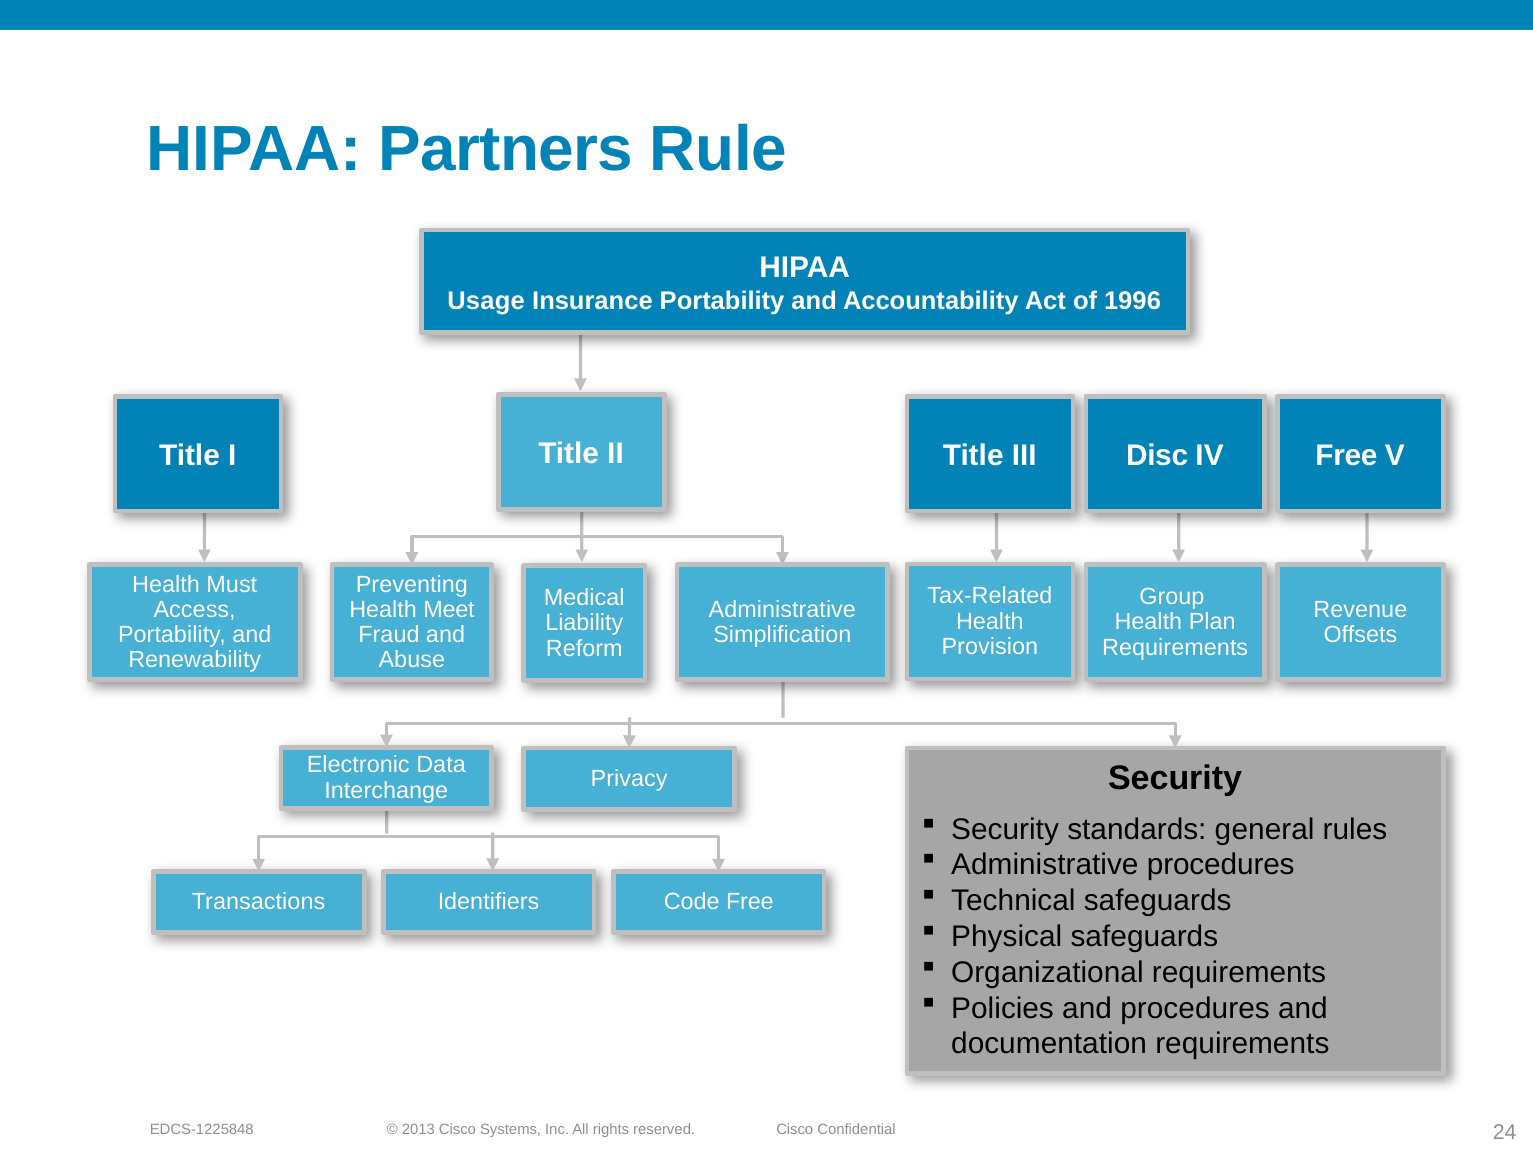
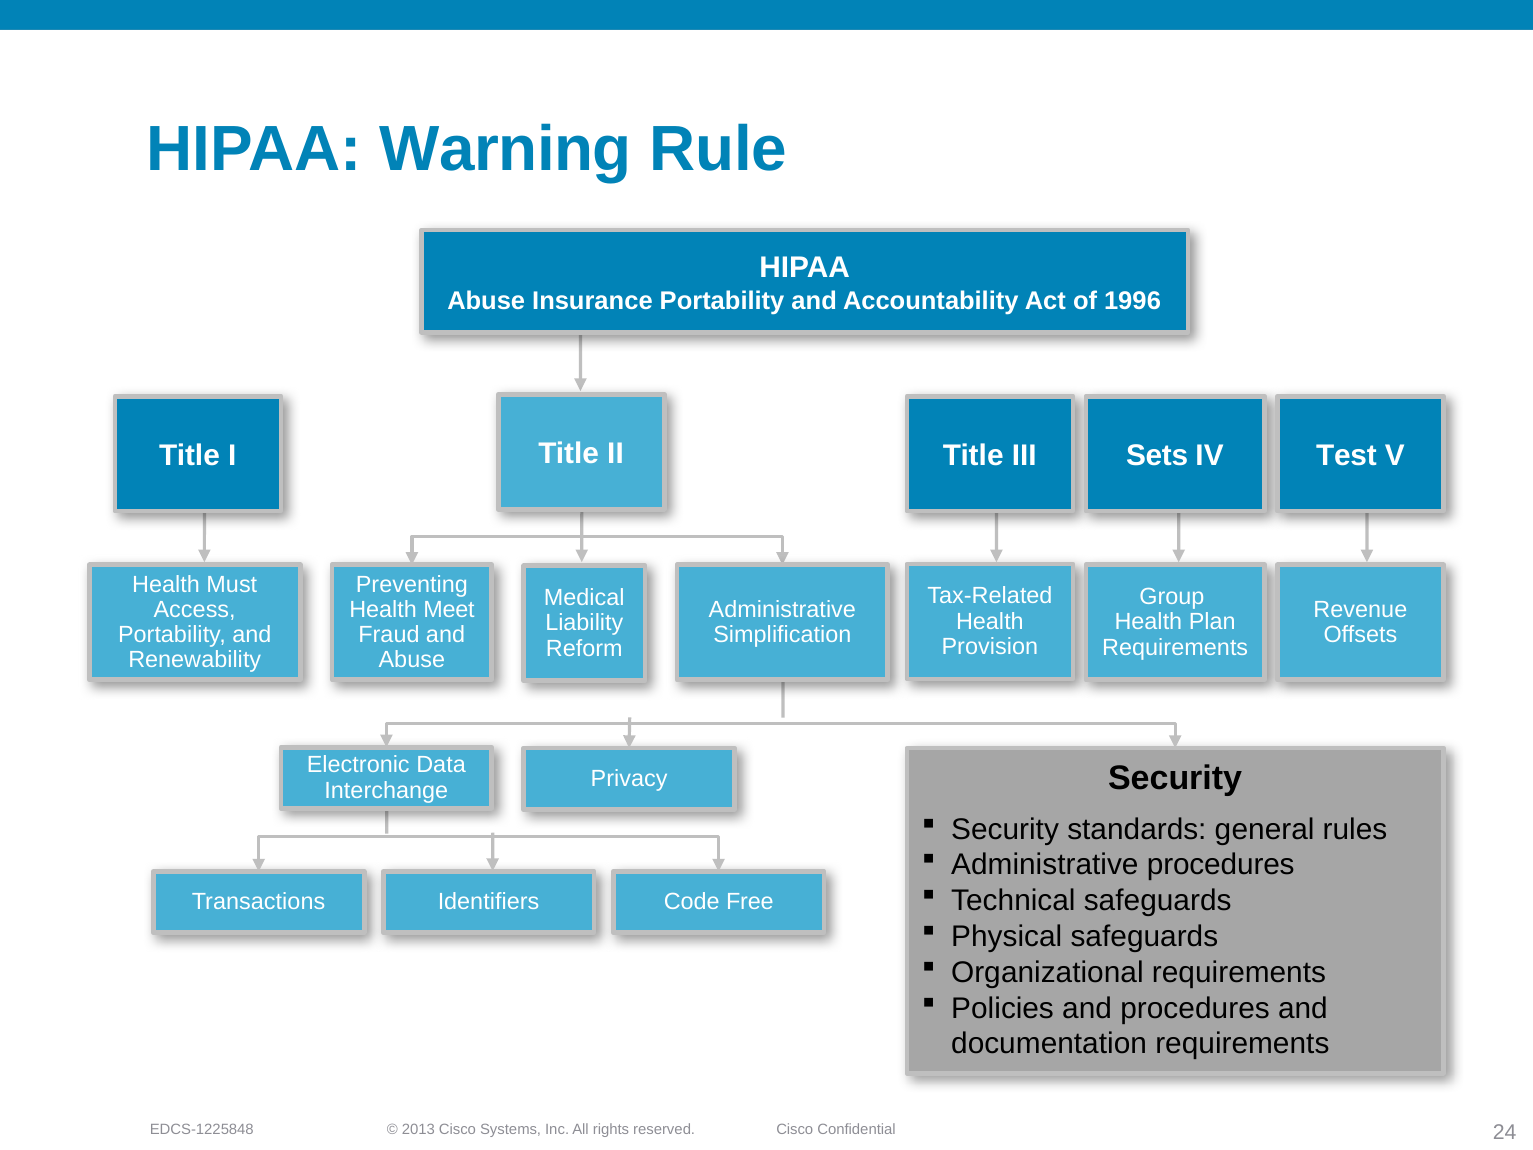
Partners: Partners -> Warning (506, 149)
Usage: Usage -> Abuse (486, 301)
Disc: Disc -> Sets (1157, 456)
IV Free: Free -> Test (1346, 456)
